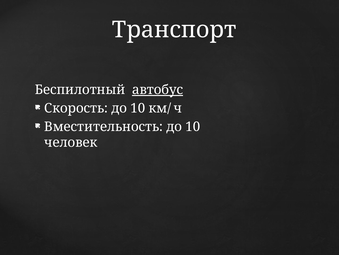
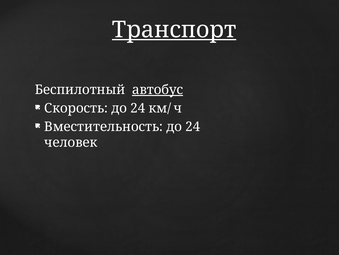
Транспорт underline: none -> present (174, 30)
Скорость до 10: 10 -> 24 (138, 108)
Вместительность до 10: 10 -> 24 (193, 126)
